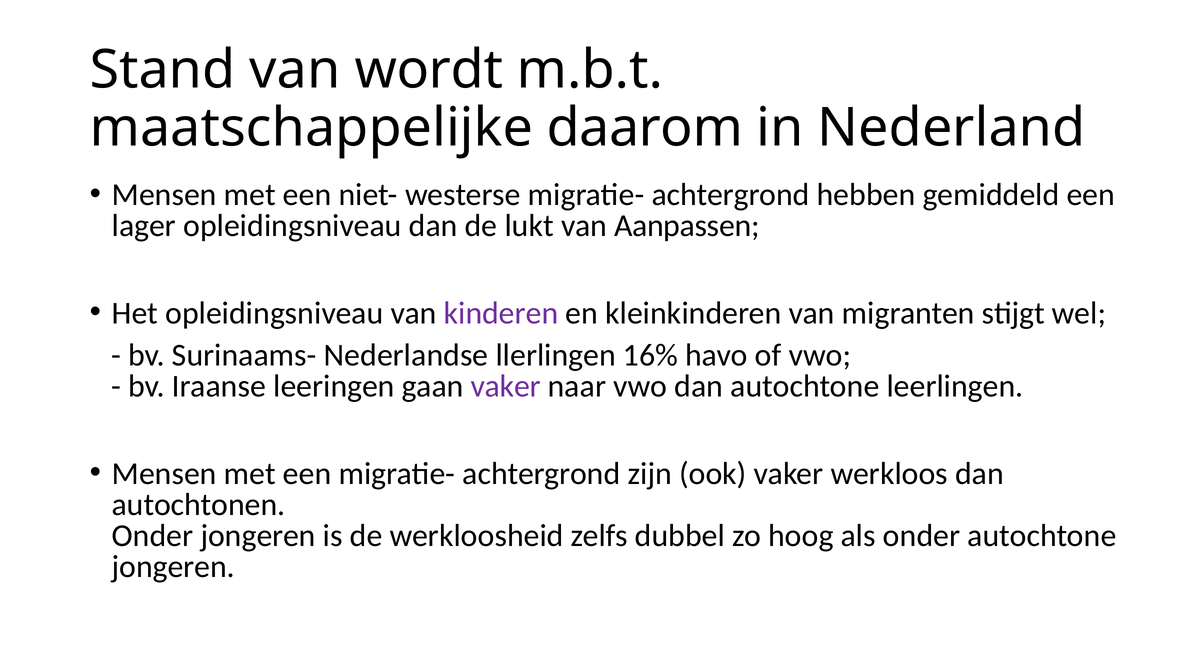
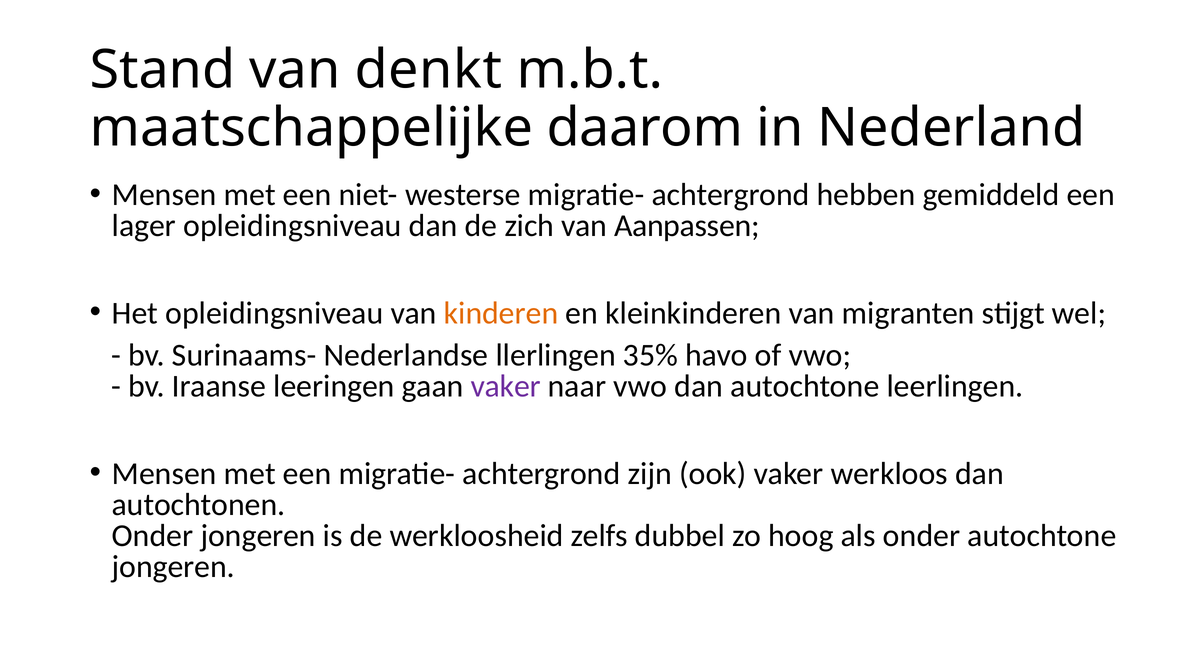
wordt: wordt -> denkt (428, 70)
lukt: lukt -> zich (529, 226)
kinderen colour: purple -> orange (501, 313)
16%: 16% -> 35% (650, 355)
